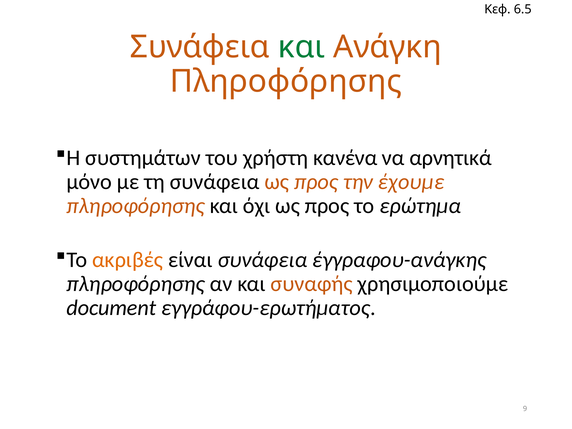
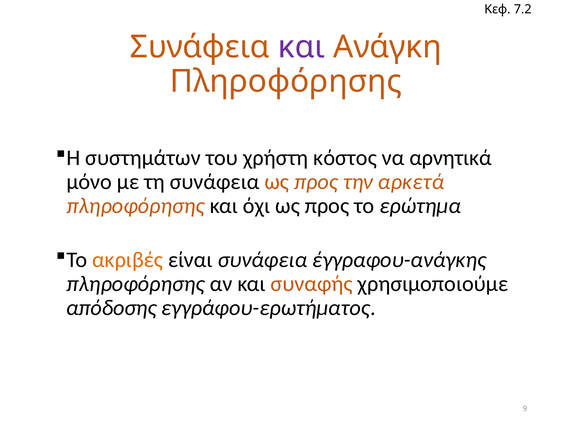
6.5: 6.5 -> 7.2 (523, 9)
και colour: green -> purple (301, 47)
κανένα: κανένα -> κόστος (345, 158)
έχουμε: έχουμε -> αρκετά (411, 182)
document: document -> απόδοσης (111, 308)
